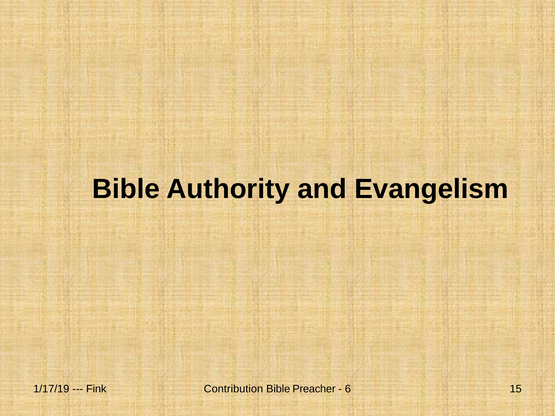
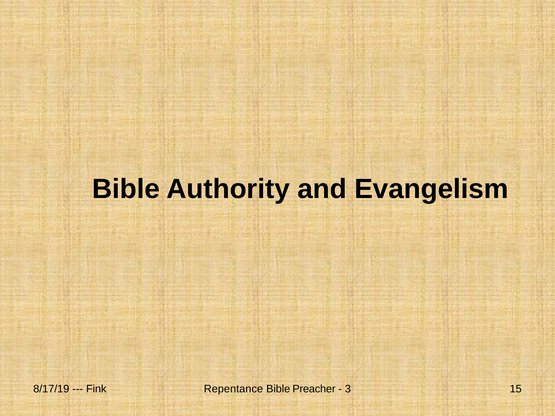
1/17/19: 1/17/19 -> 8/17/19 (51, 389)
Contribution: Contribution -> Repentance (233, 389)
6: 6 -> 3 (348, 389)
